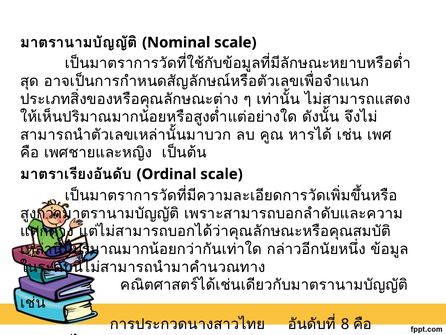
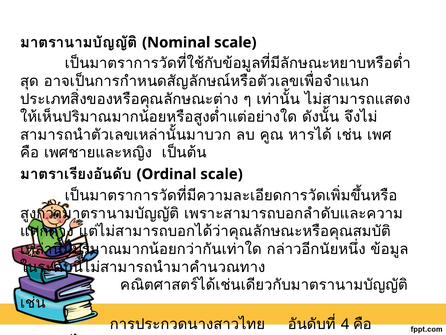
8: 8 -> 4 (345, 324)
